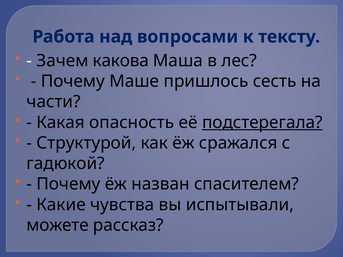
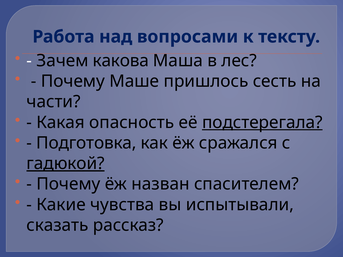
Структурой: Структурой -> Подготовка (86, 143)
гадюкой underline: none -> present (66, 164)
можете: можете -> сказать (57, 225)
